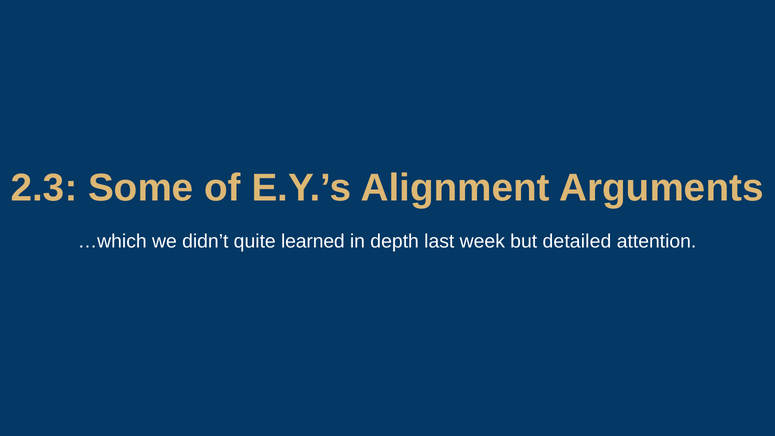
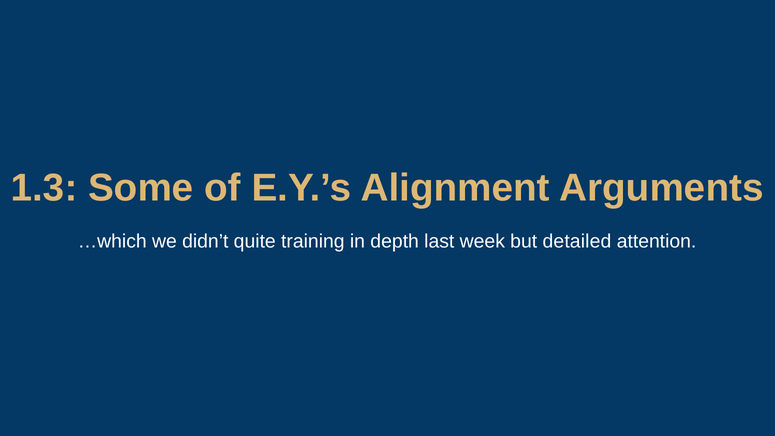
2.3: 2.3 -> 1.3 (44, 188)
learned: learned -> training (313, 242)
